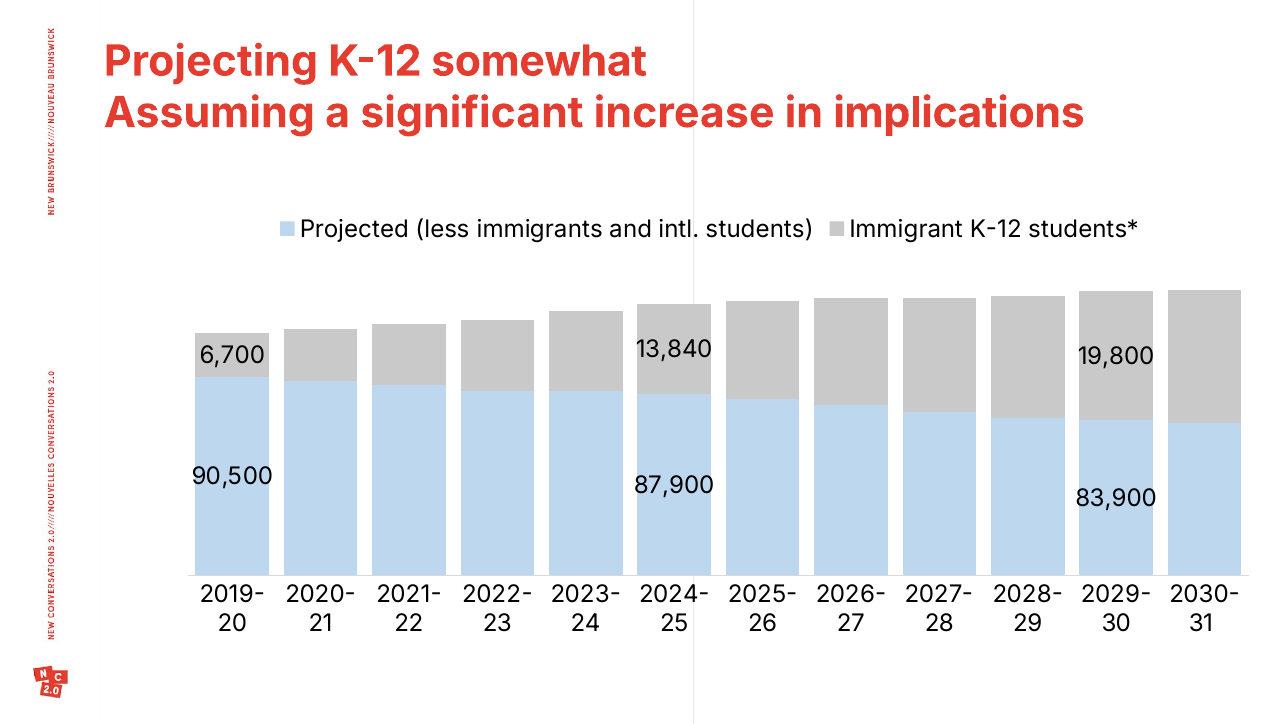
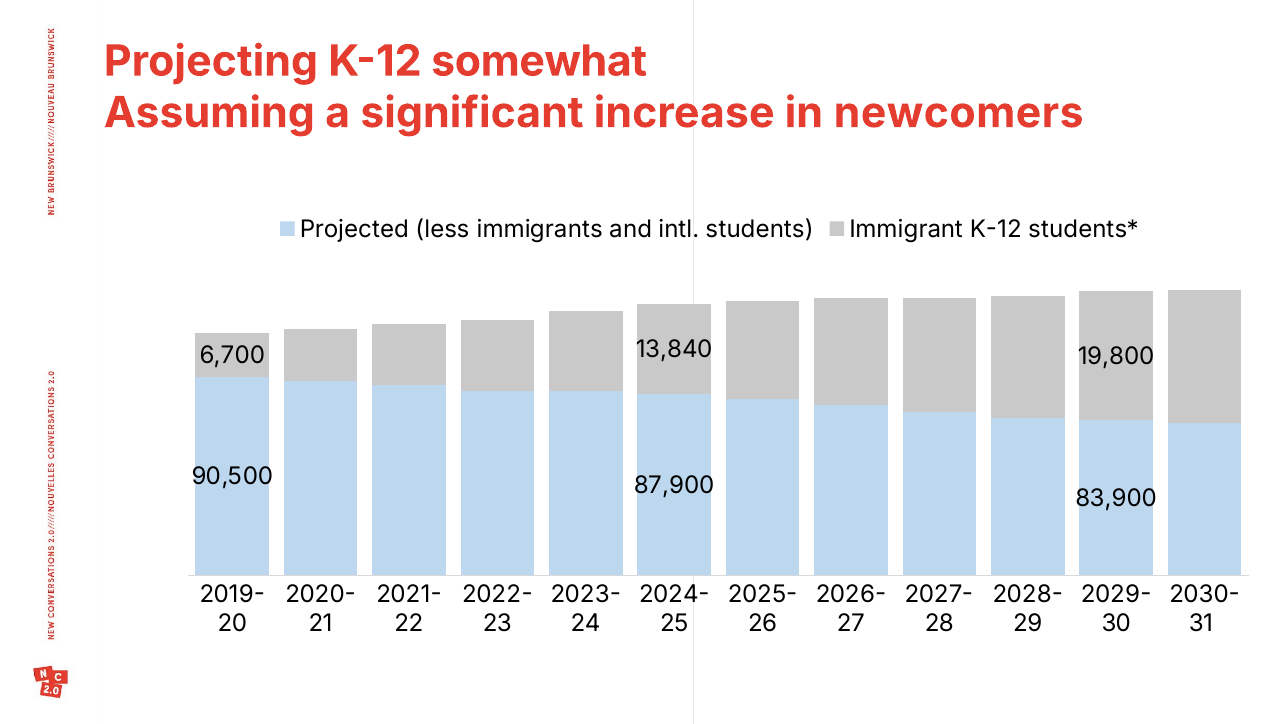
implications: implications -> newcomers (959, 113)
